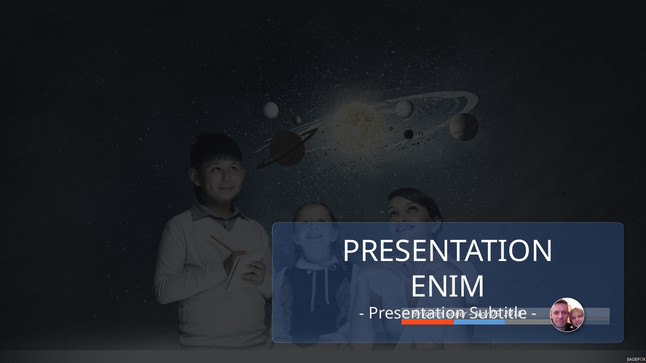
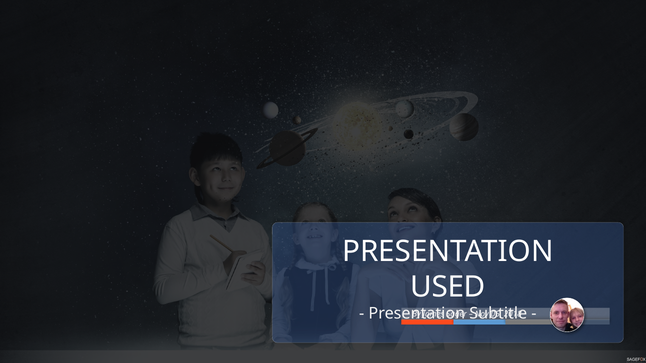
ENIM: ENIM -> USED (448, 287)
